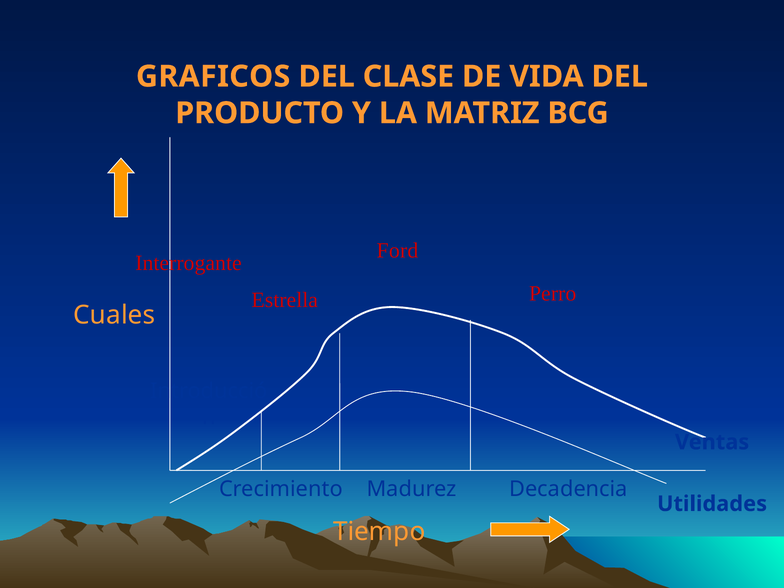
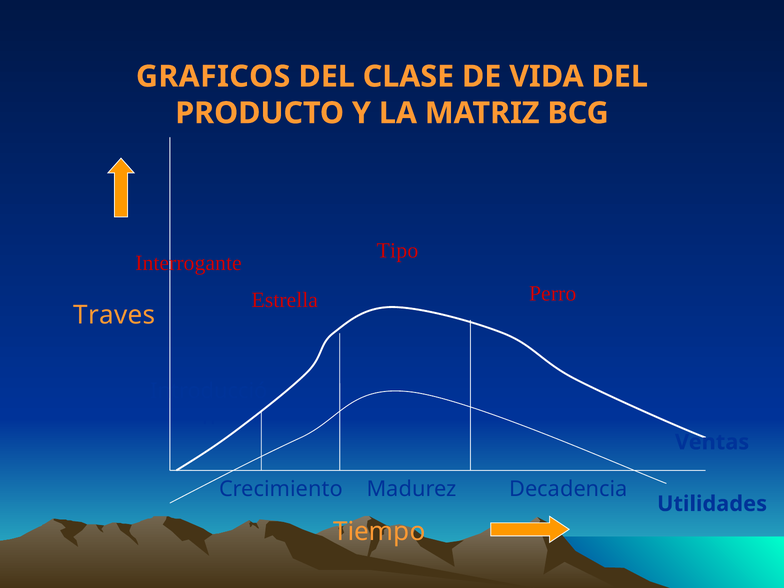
Ford: Ford -> Tipo (397, 251)
Cuales: Cuales -> Traves (114, 315)
